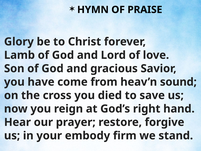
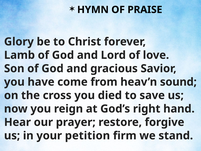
embody: embody -> petition (87, 135)
